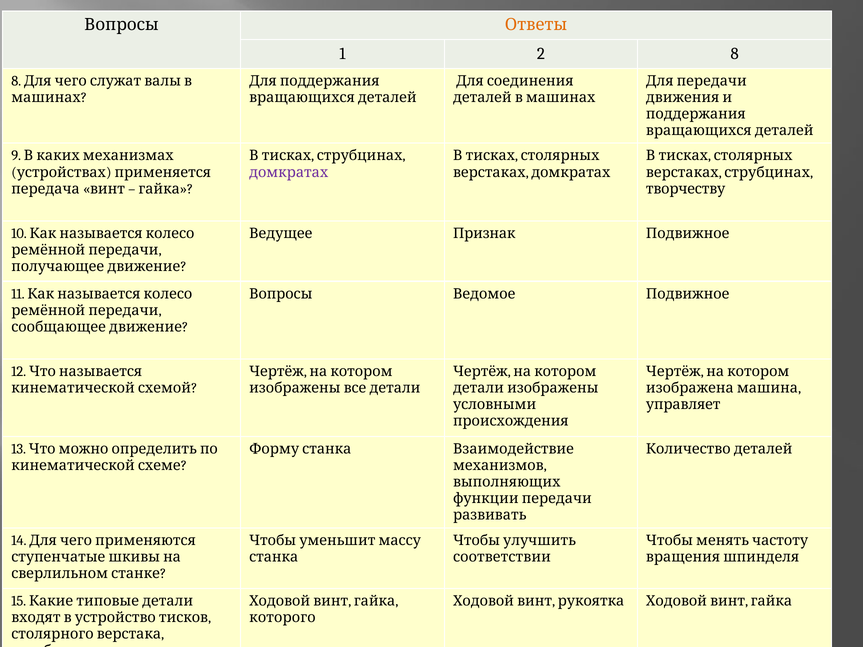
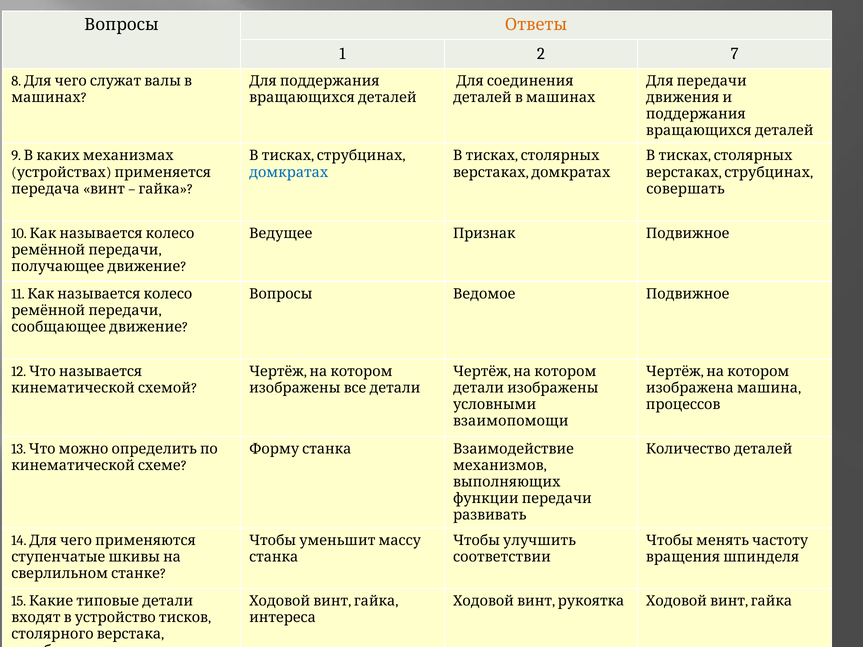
2 8: 8 -> 7 (735, 54)
домкратах colour: purple -> blue (289, 172)
творчеству: творчеству -> совершать (685, 189)
управляет: управляет -> процессов (683, 405)
происхождения: происхождения -> взаимопомощи (511, 421)
которого: которого -> интереса (282, 618)
